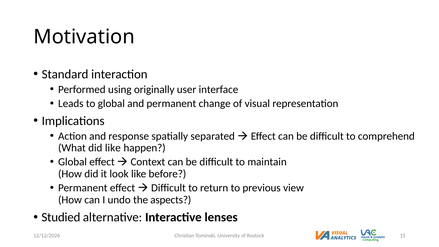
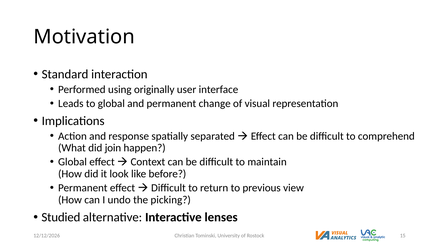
did like: like -> join (113, 148)
aspects: aspects -> picking (171, 200)
